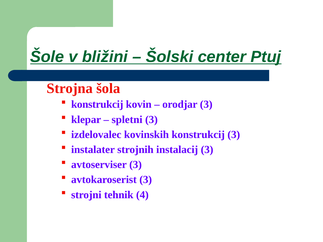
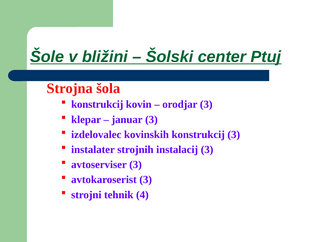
spletni: spletni -> januar (127, 120)
